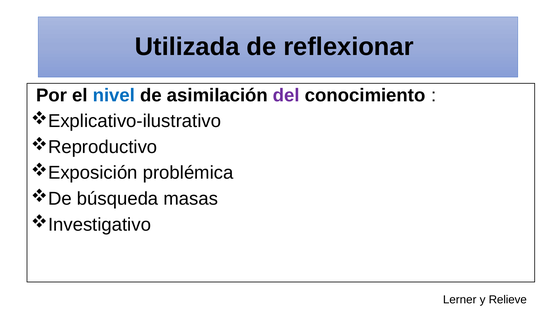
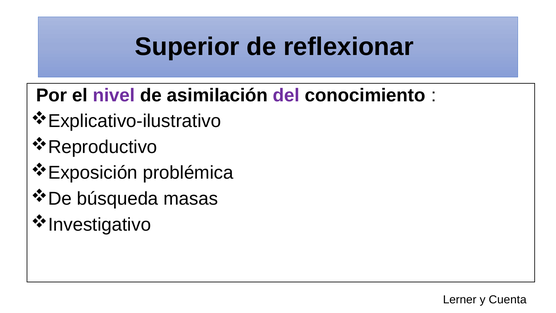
Utilizada: Utilizada -> Superior (187, 47)
nivel colour: blue -> purple (114, 95)
Relieve: Relieve -> Cuenta (508, 299)
